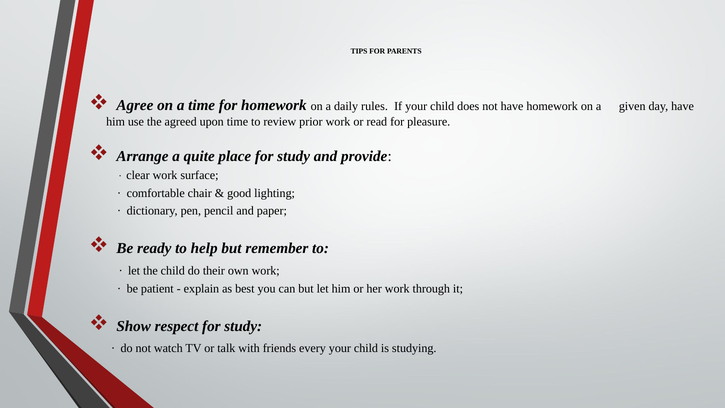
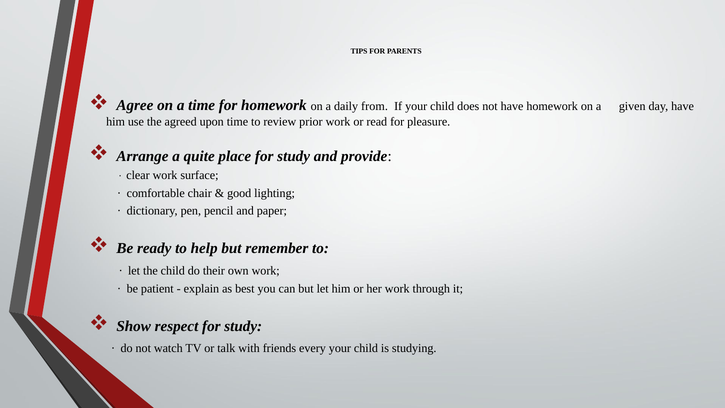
rules: rules -> from (375, 106)
